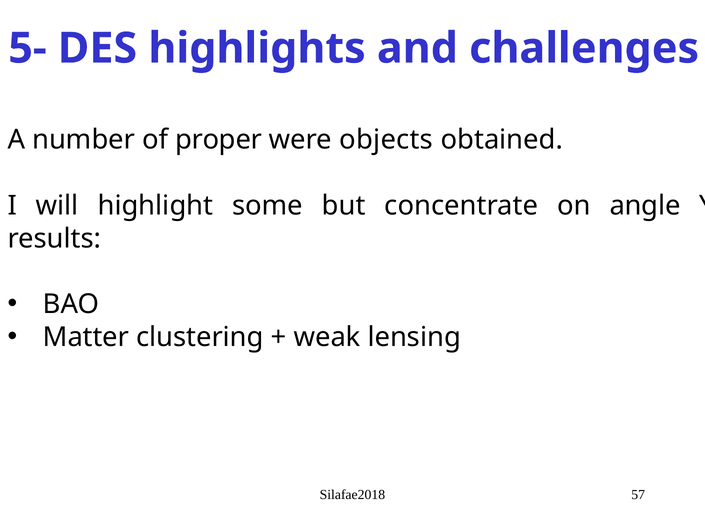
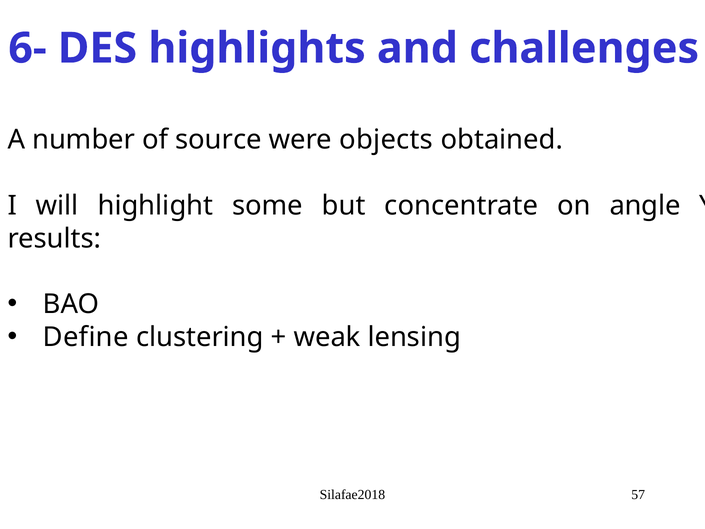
5-: 5- -> 6- (27, 48)
proper: proper -> source (218, 140)
Matter: Matter -> Define (86, 337)
